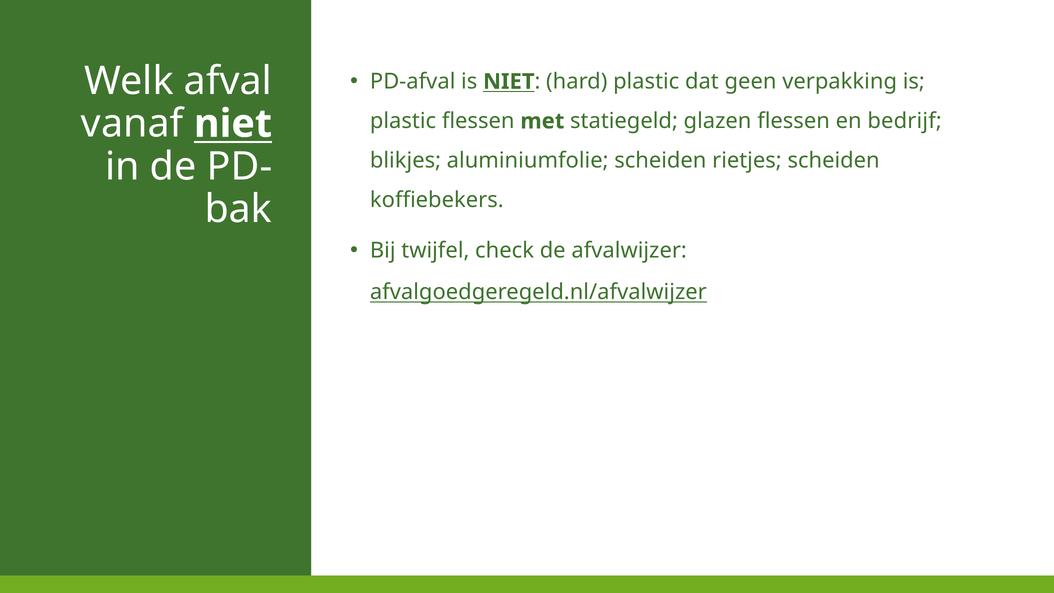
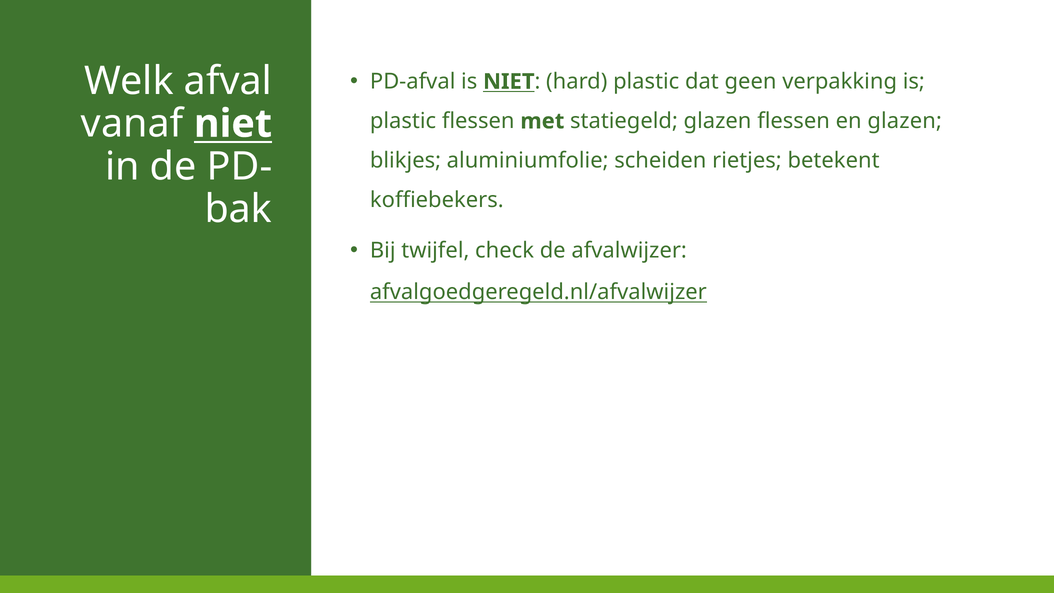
en bedrijf: bedrijf -> glazen (905, 121)
rietjes scheiden: scheiden -> betekent (834, 161)
